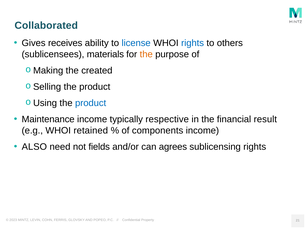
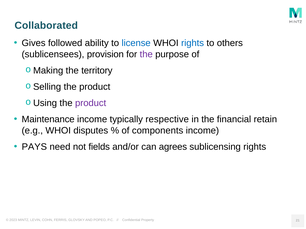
receives: receives -> followed (65, 43)
materials: materials -> provision (105, 54)
the colour: orange -> purple (146, 54)
created: created -> territory (97, 71)
product colour: blue -> purple (91, 103)
result: result -> retain (265, 120)
retained: retained -> disputes (91, 131)
ALSO: ALSO -> PAYS (34, 147)
